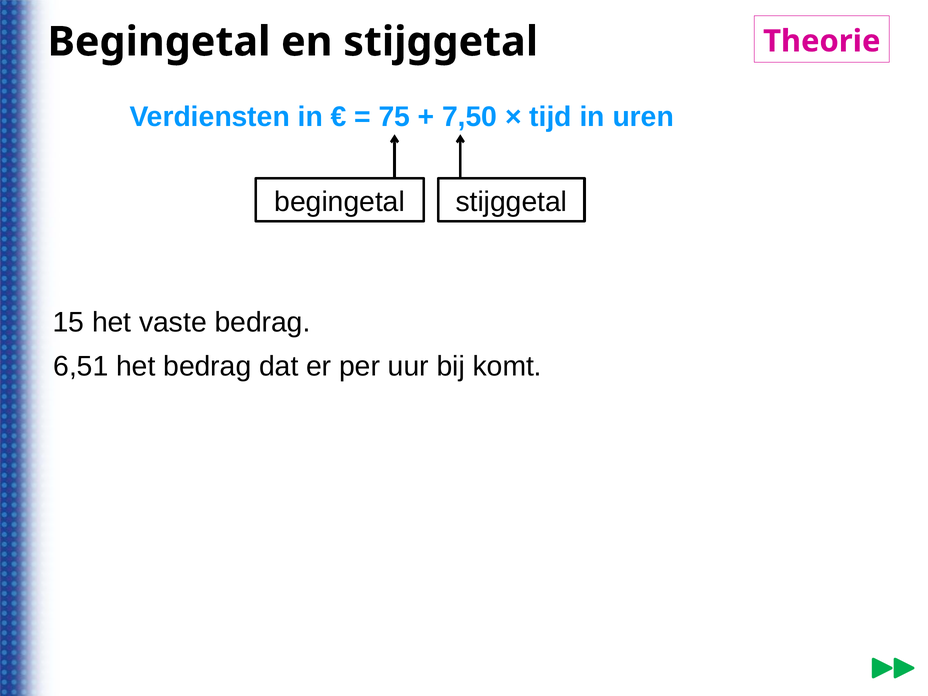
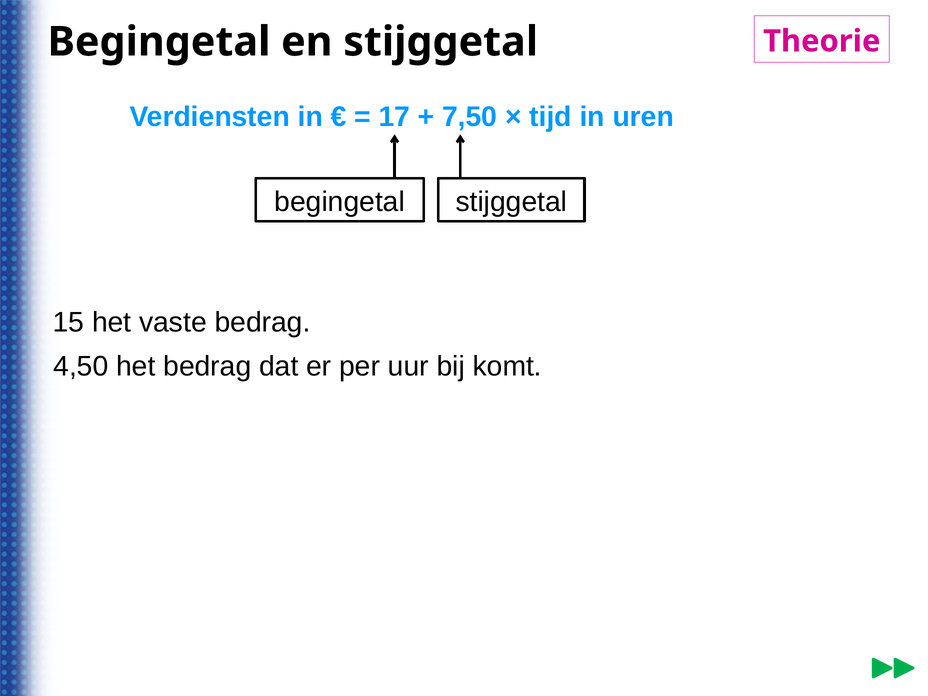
75: 75 -> 17 (394, 117)
6,51: 6,51 -> 4,50 (81, 366)
